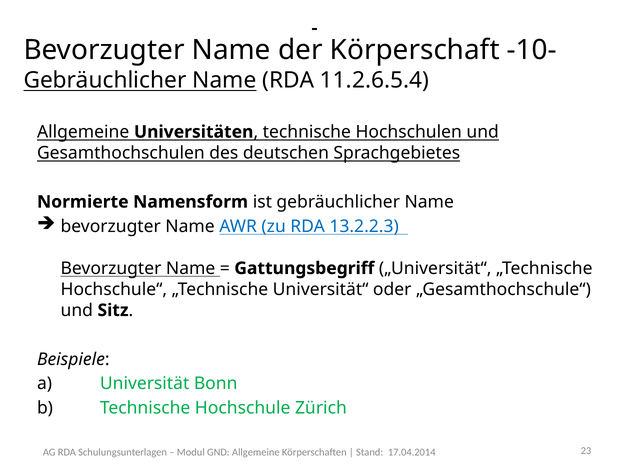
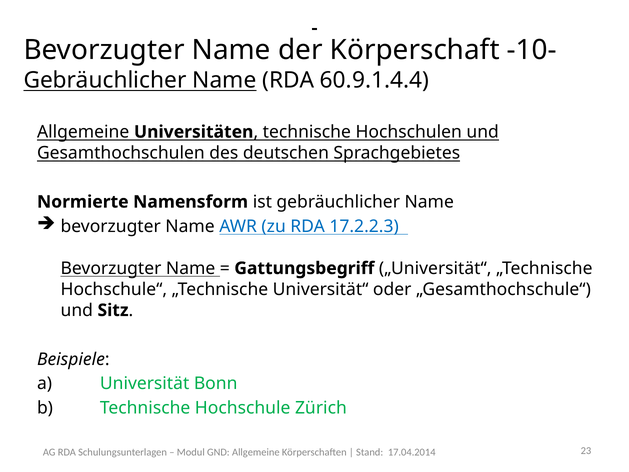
11.2.6.5.4: 11.2.6.5.4 -> 60.9.1.4.4 (375, 80)
13.2.2.3: 13.2.2.3 -> 17.2.2.3 (364, 226)
